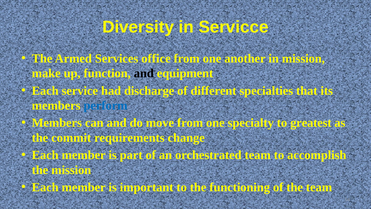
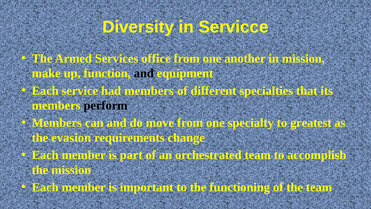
had discharge: discharge -> members (149, 91)
perform colour: blue -> black (106, 105)
commit: commit -> evasion (71, 138)
